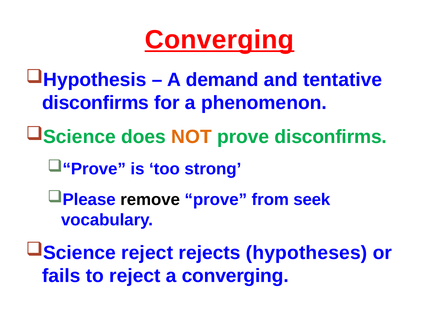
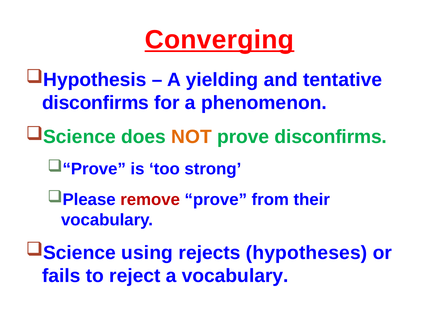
demand: demand -> yielding (222, 80)
remove colour: black -> red (150, 200)
seek: seek -> their (312, 200)
reject: reject -> using (147, 253)
a converging: converging -> vocabulary (235, 276)
